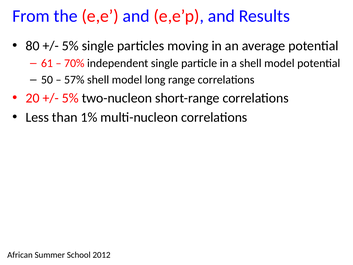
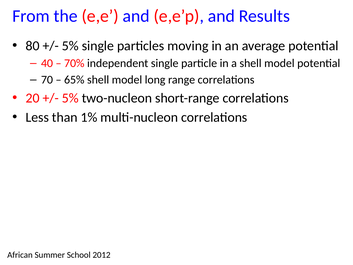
61: 61 -> 40 (47, 63)
50: 50 -> 70 (47, 80)
57%: 57% -> 65% (74, 80)
